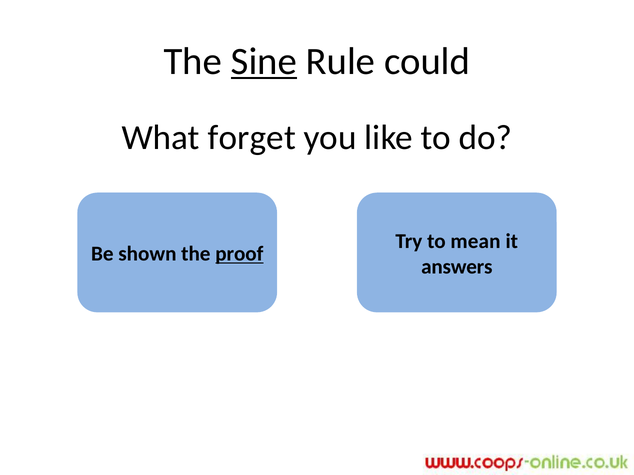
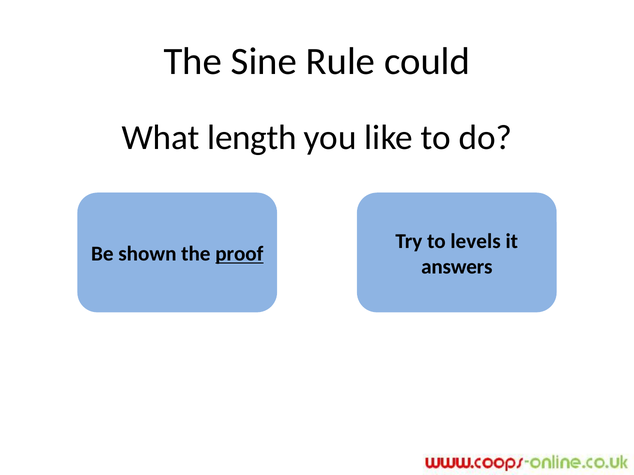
Sine underline: present -> none (264, 61)
forget: forget -> length (252, 138)
mean: mean -> levels (476, 242)
